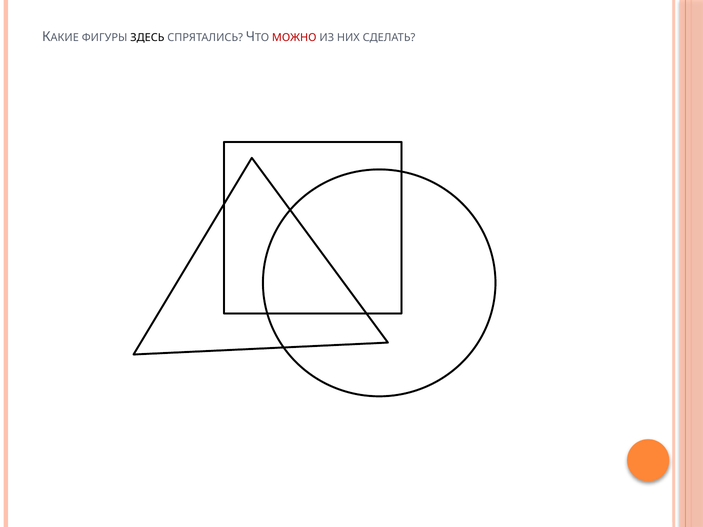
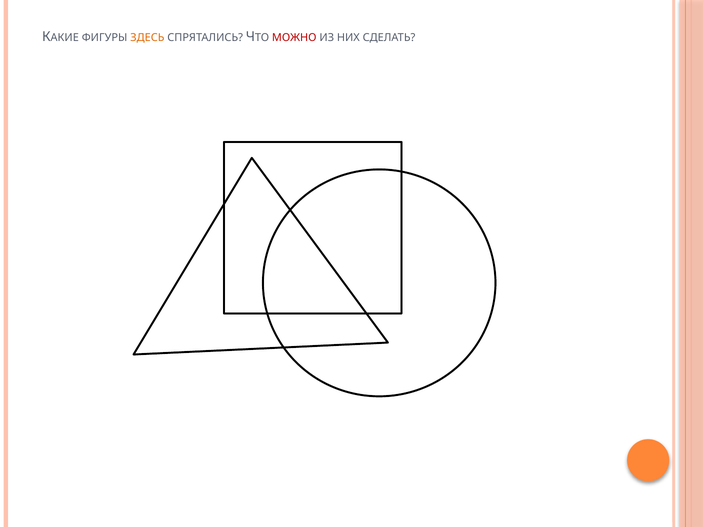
ЗДЕСЬ colour: black -> orange (147, 38)
